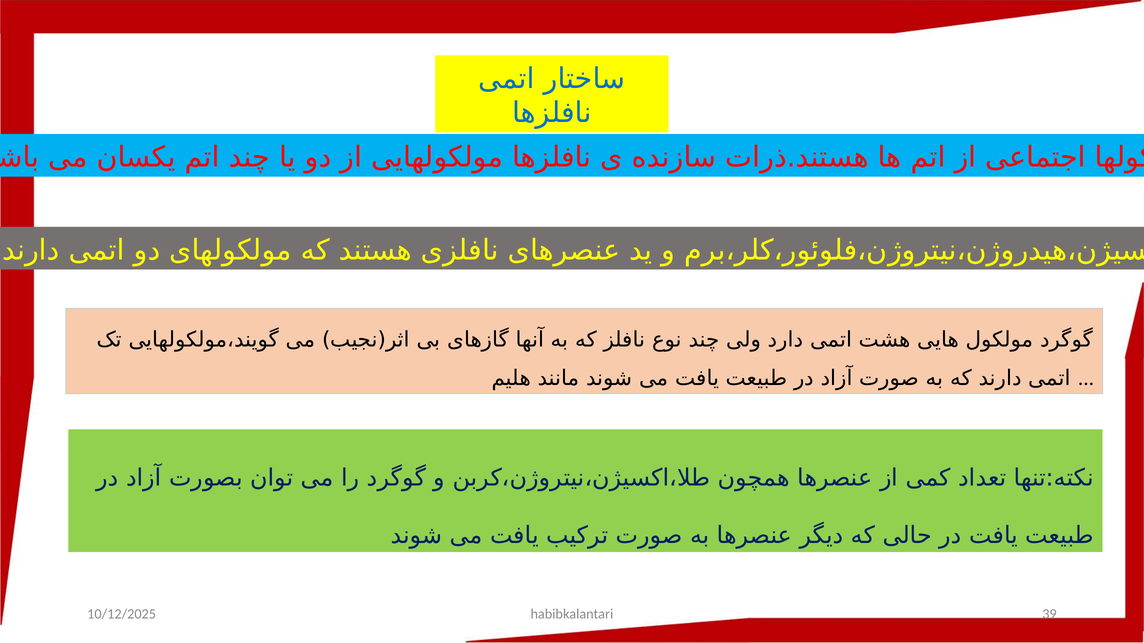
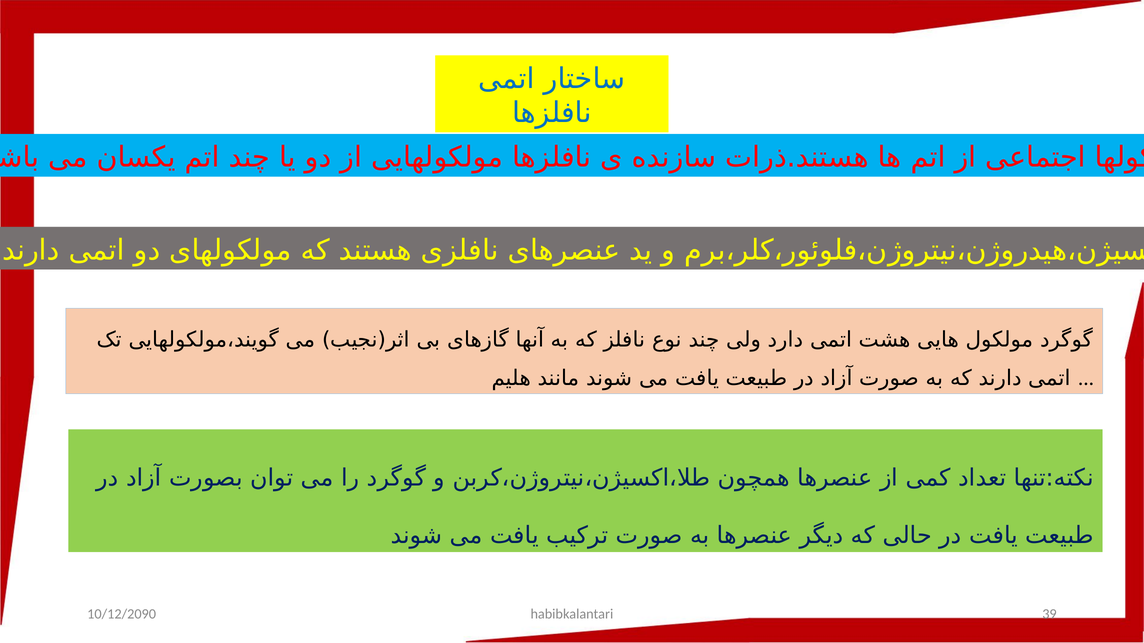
10/12/2025: 10/12/2025 -> 10/12/2090 (122, 615)
